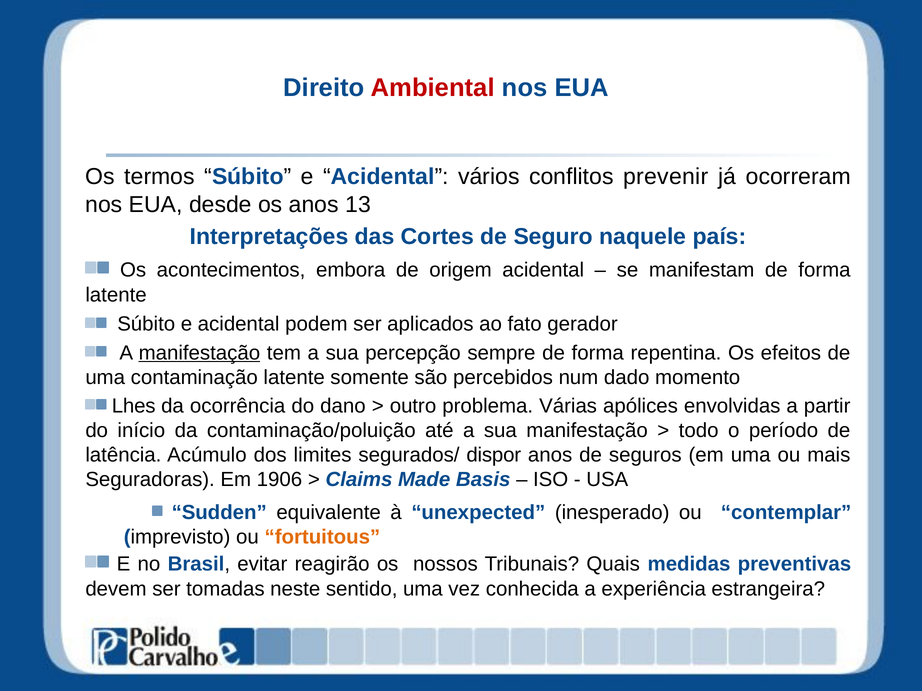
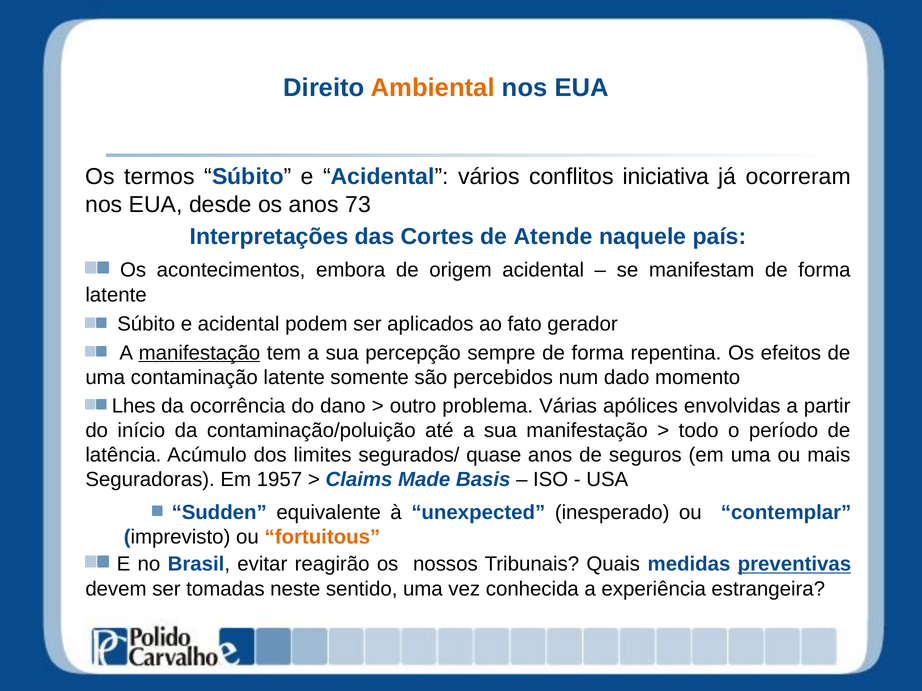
Ambiental colour: red -> orange (433, 88)
prevenir: prevenir -> iniciativa (666, 177)
13: 13 -> 73 (358, 205)
Seguro: Seguro -> Atende (553, 237)
dispor: dispor -> quase (494, 455)
1906: 1906 -> 1957 (279, 480)
preventivas underline: none -> present (794, 564)
